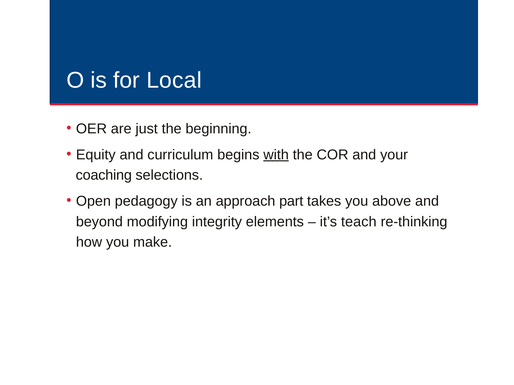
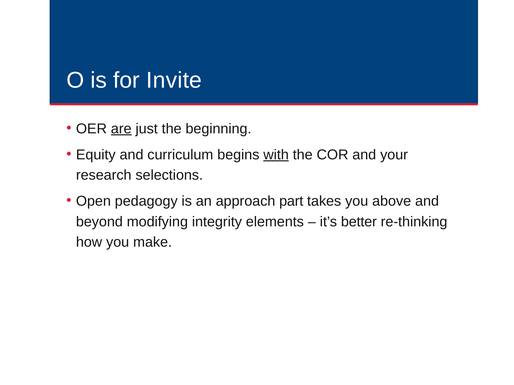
Local: Local -> Invite (174, 81)
are underline: none -> present (121, 129)
coaching: coaching -> research (104, 175)
teach: teach -> better (359, 222)
